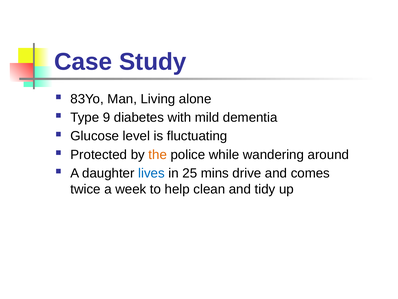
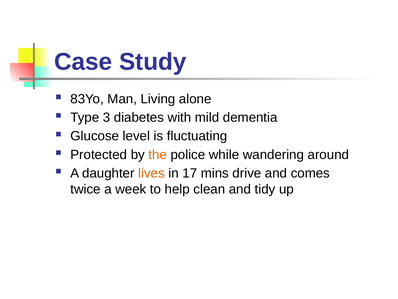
9: 9 -> 3 (107, 117)
lives colour: blue -> orange (151, 173)
25: 25 -> 17 (190, 173)
